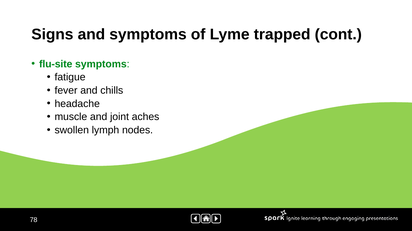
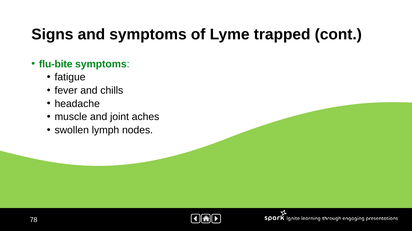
flu-site: flu-site -> flu-bite (56, 64)
